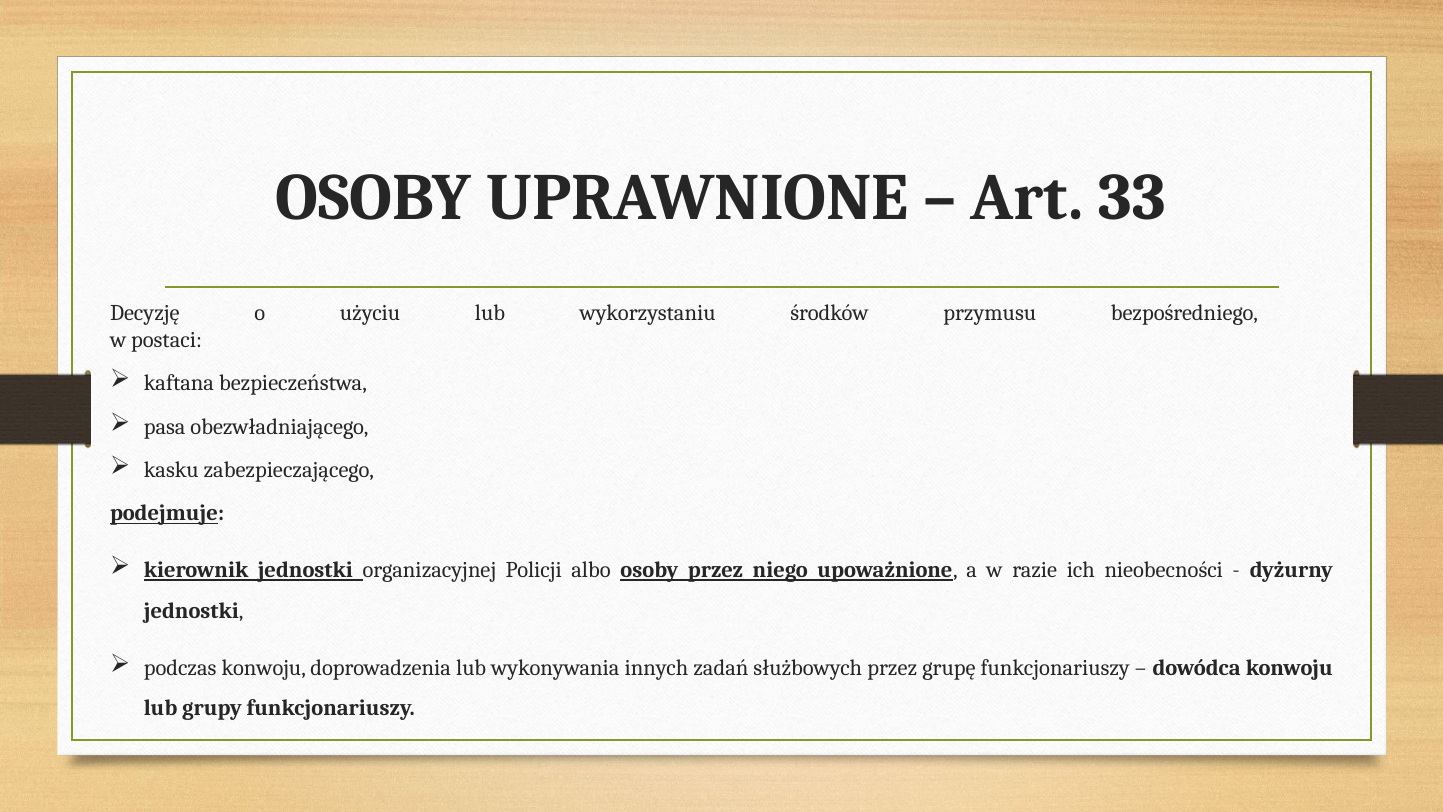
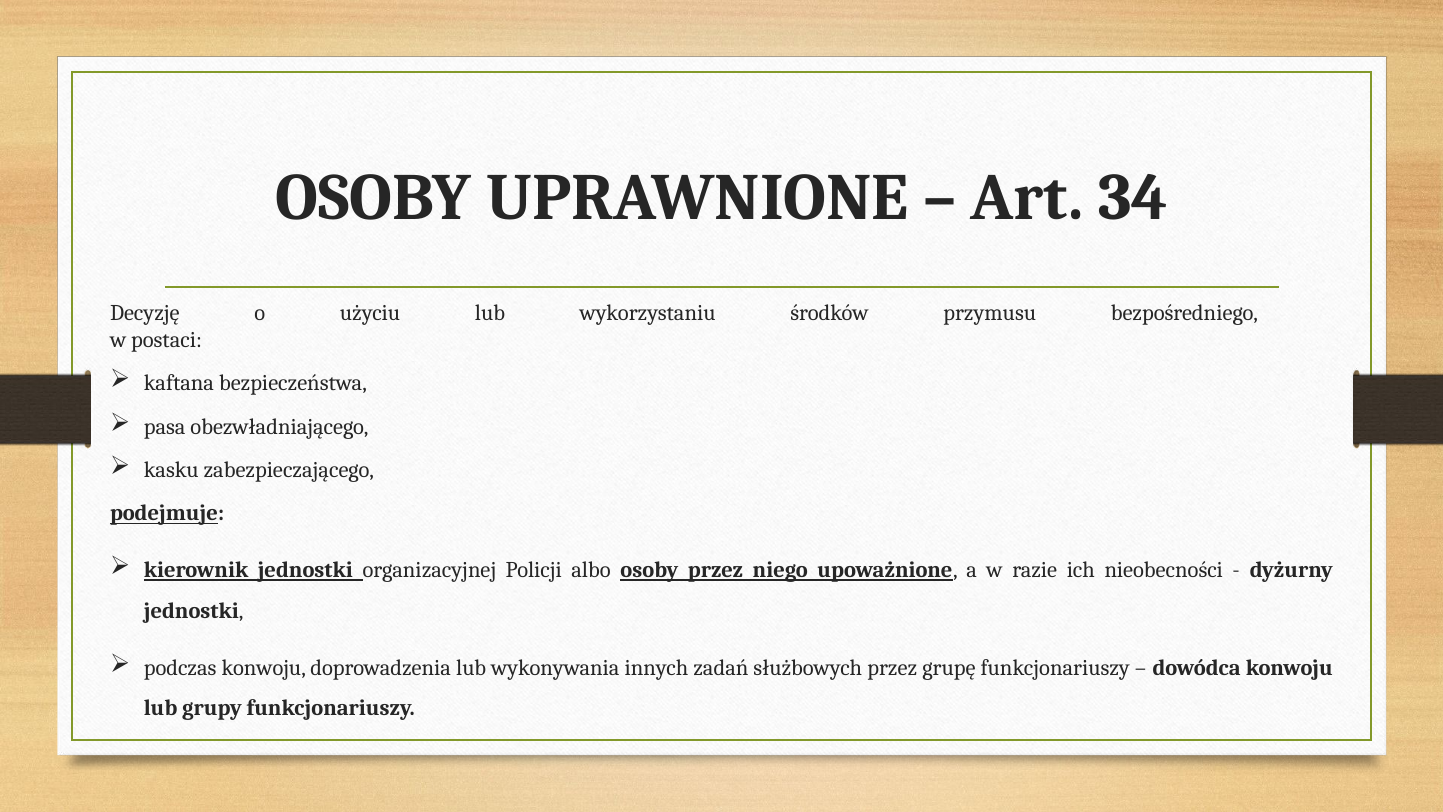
33: 33 -> 34 (1133, 198)
